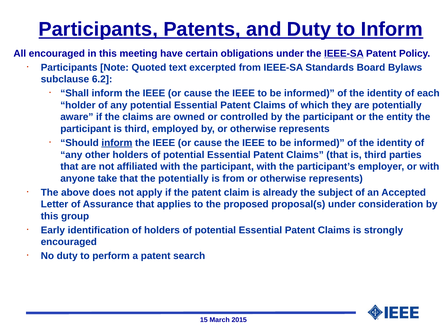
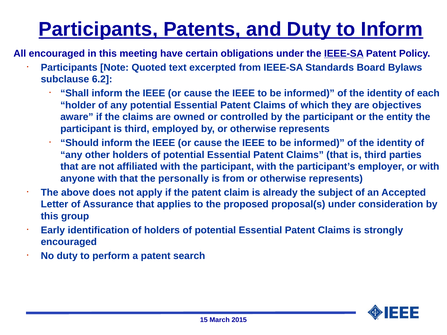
are potentially: potentially -> objectives (397, 105)
inform underline: present -> none (117, 143)
anyone take: take -> with (107, 179)
the potentially: potentially -> personally (183, 179)
